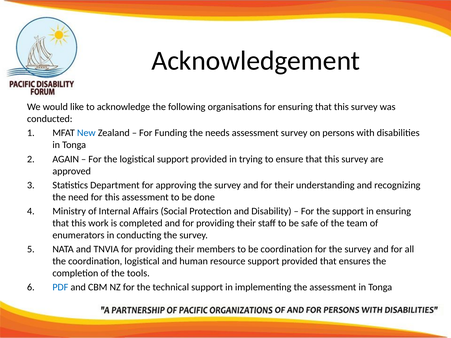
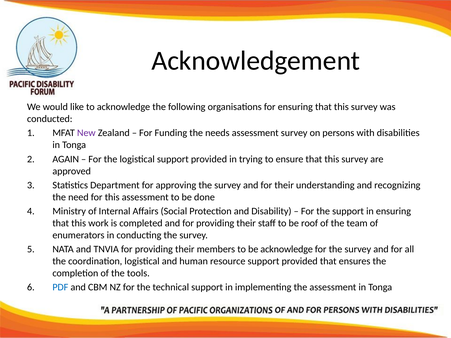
New colour: blue -> purple (86, 133)
safe: safe -> roof (310, 223)
be coordination: coordination -> acknowledge (287, 249)
